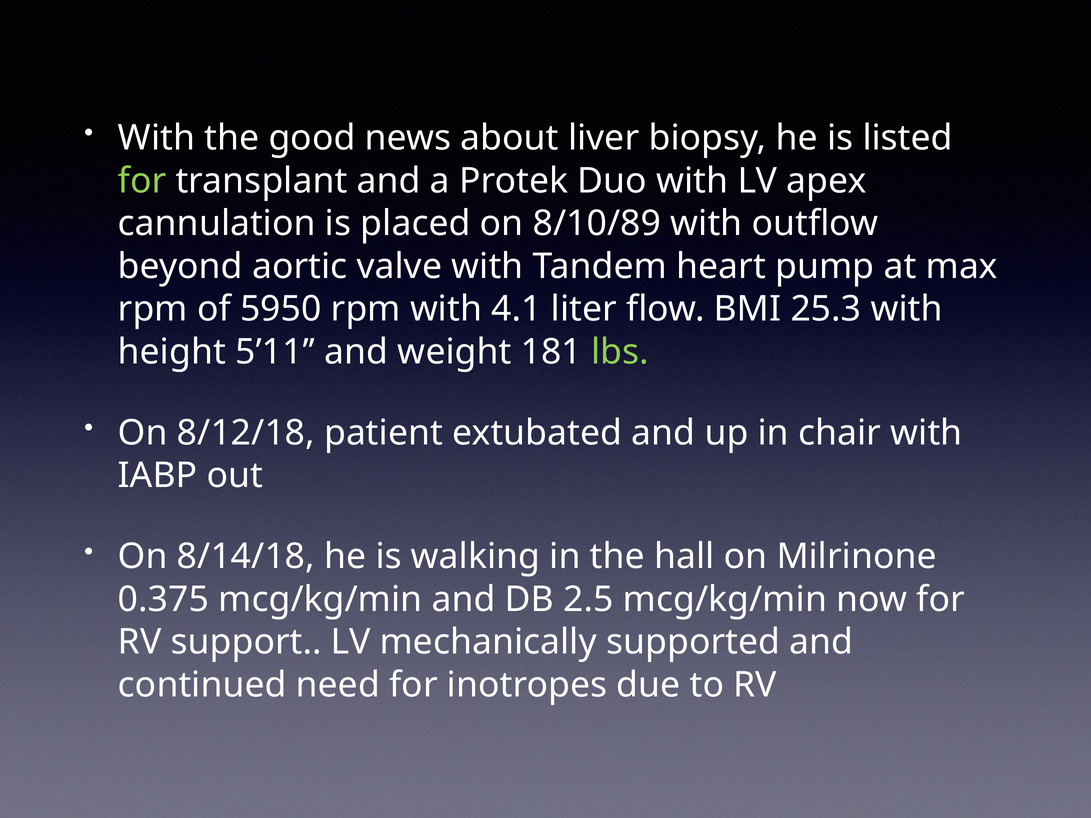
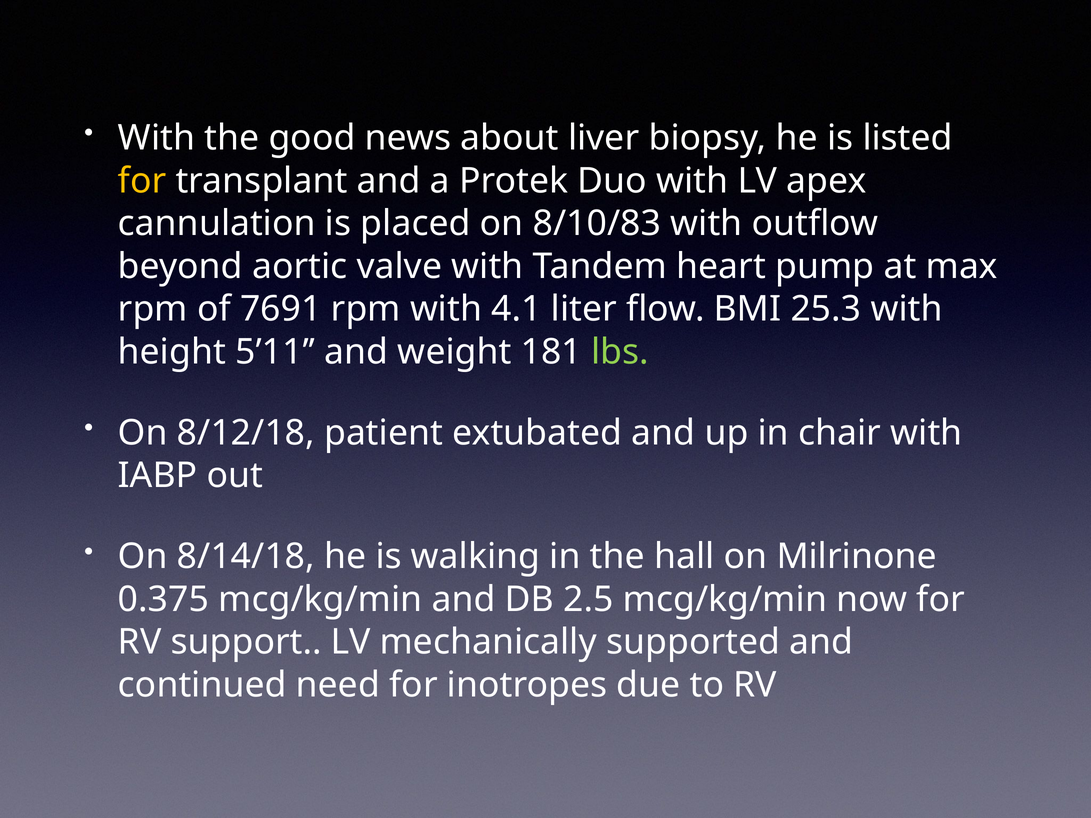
for colour: light green -> yellow (142, 181)
8/10/89: 8/10/89 -> 8/10/83 (597, 224)
5950: 5950 -> 7691 (281, 309)
